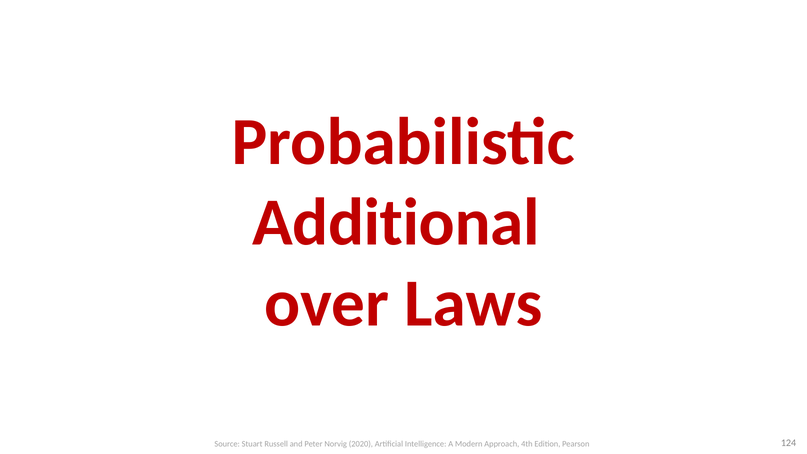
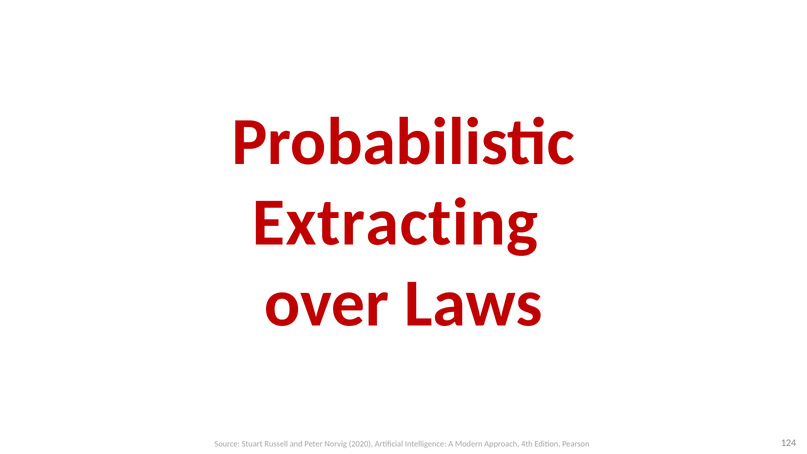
Additional: Additional -> Extracting (395, 223)
